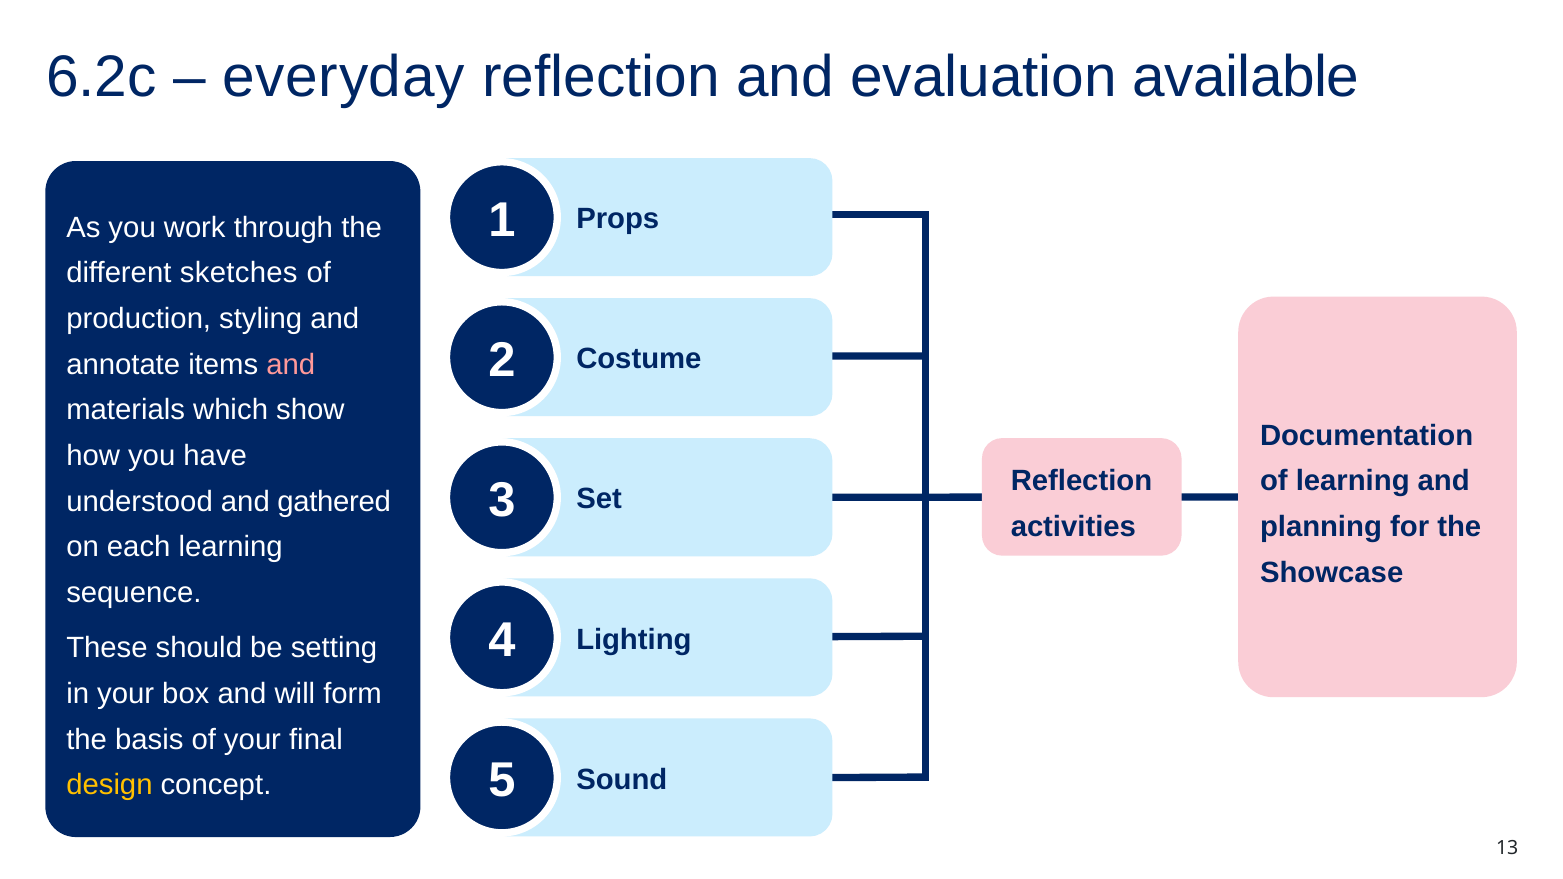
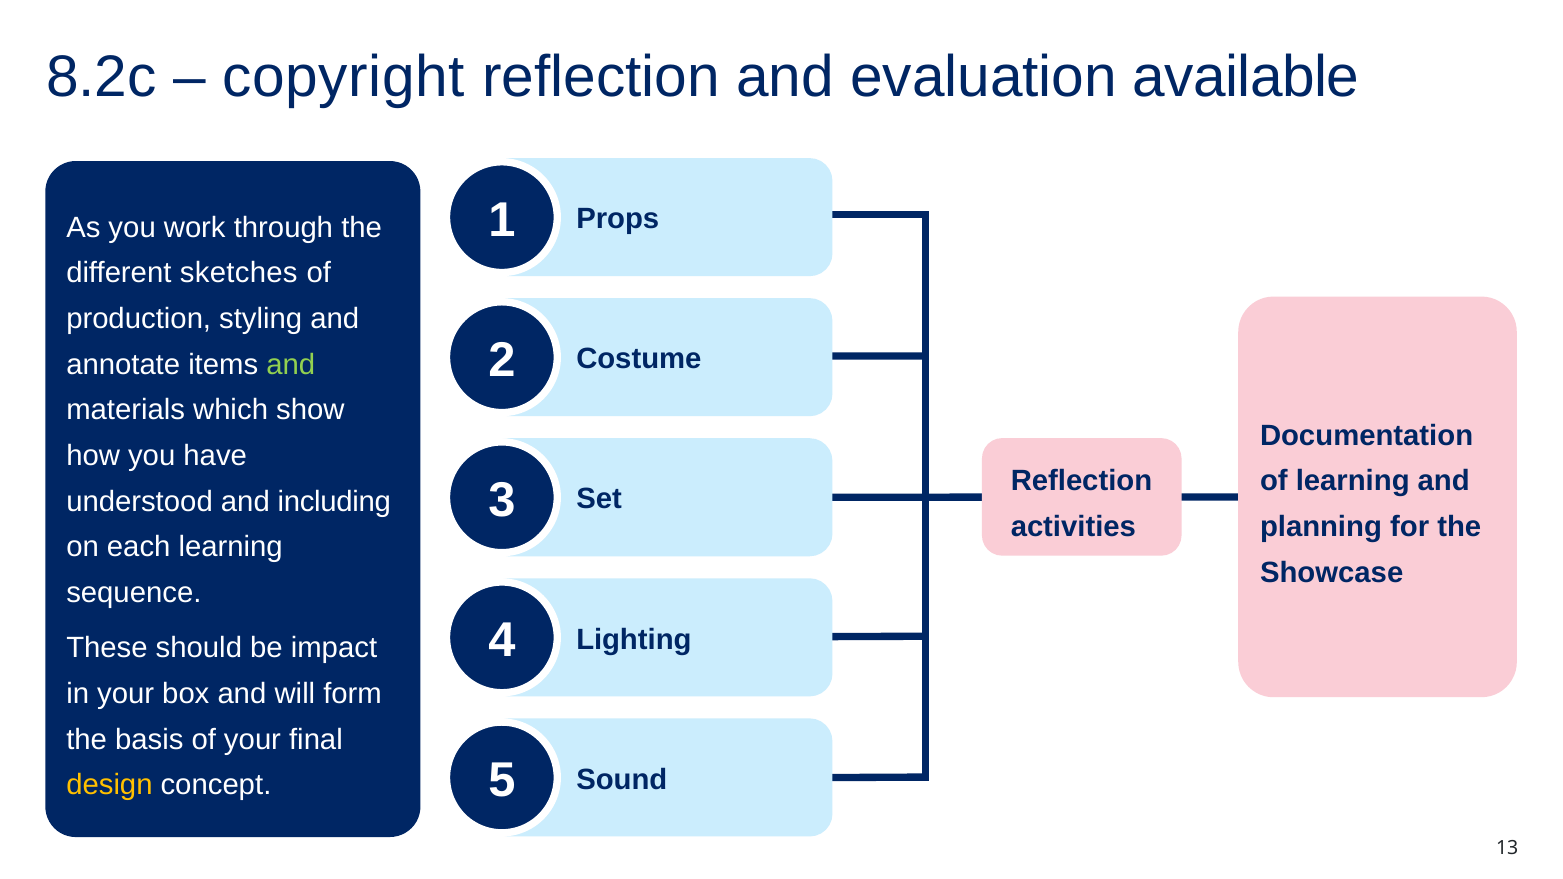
6.2c: 6.2c -> 8.2c (102, 77)
everyday: everyday -> copyright (344, 77)
and colour: pink -> light green (291, 364)
gathered: gathered -> including (334, 502)
setting: setting -> impact (334, 648)
